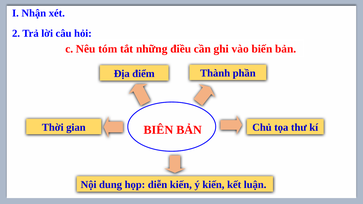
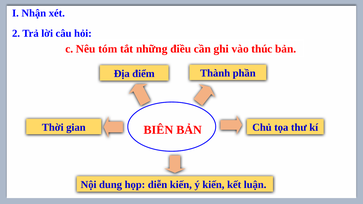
biến: biến -> thúc (262, 49)
